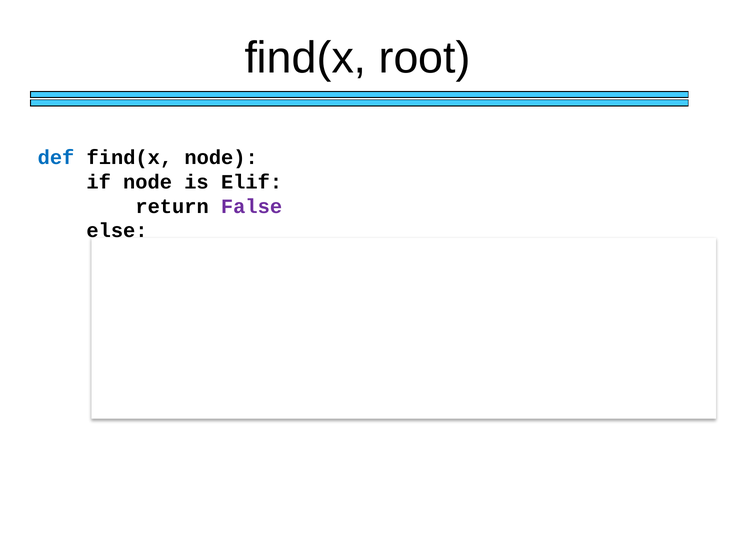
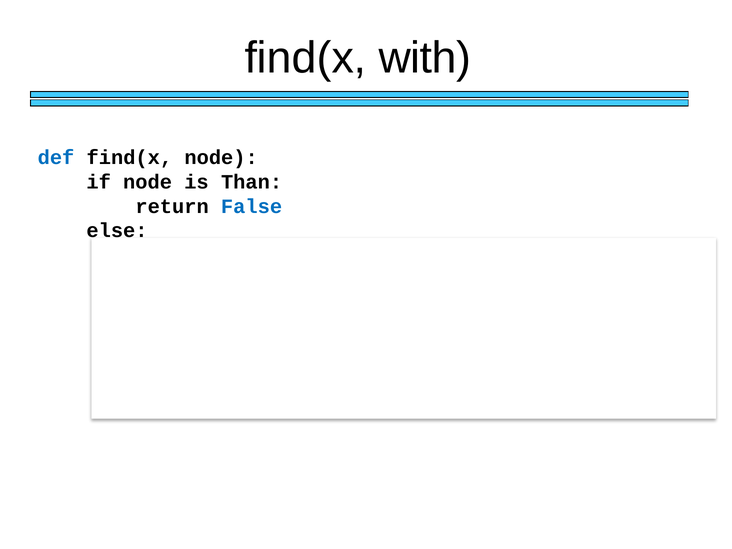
root: root -> with (425, 58)
is Elif: Elif -> Than (252, 182)
False colour: purple -> blue (252, 206)
